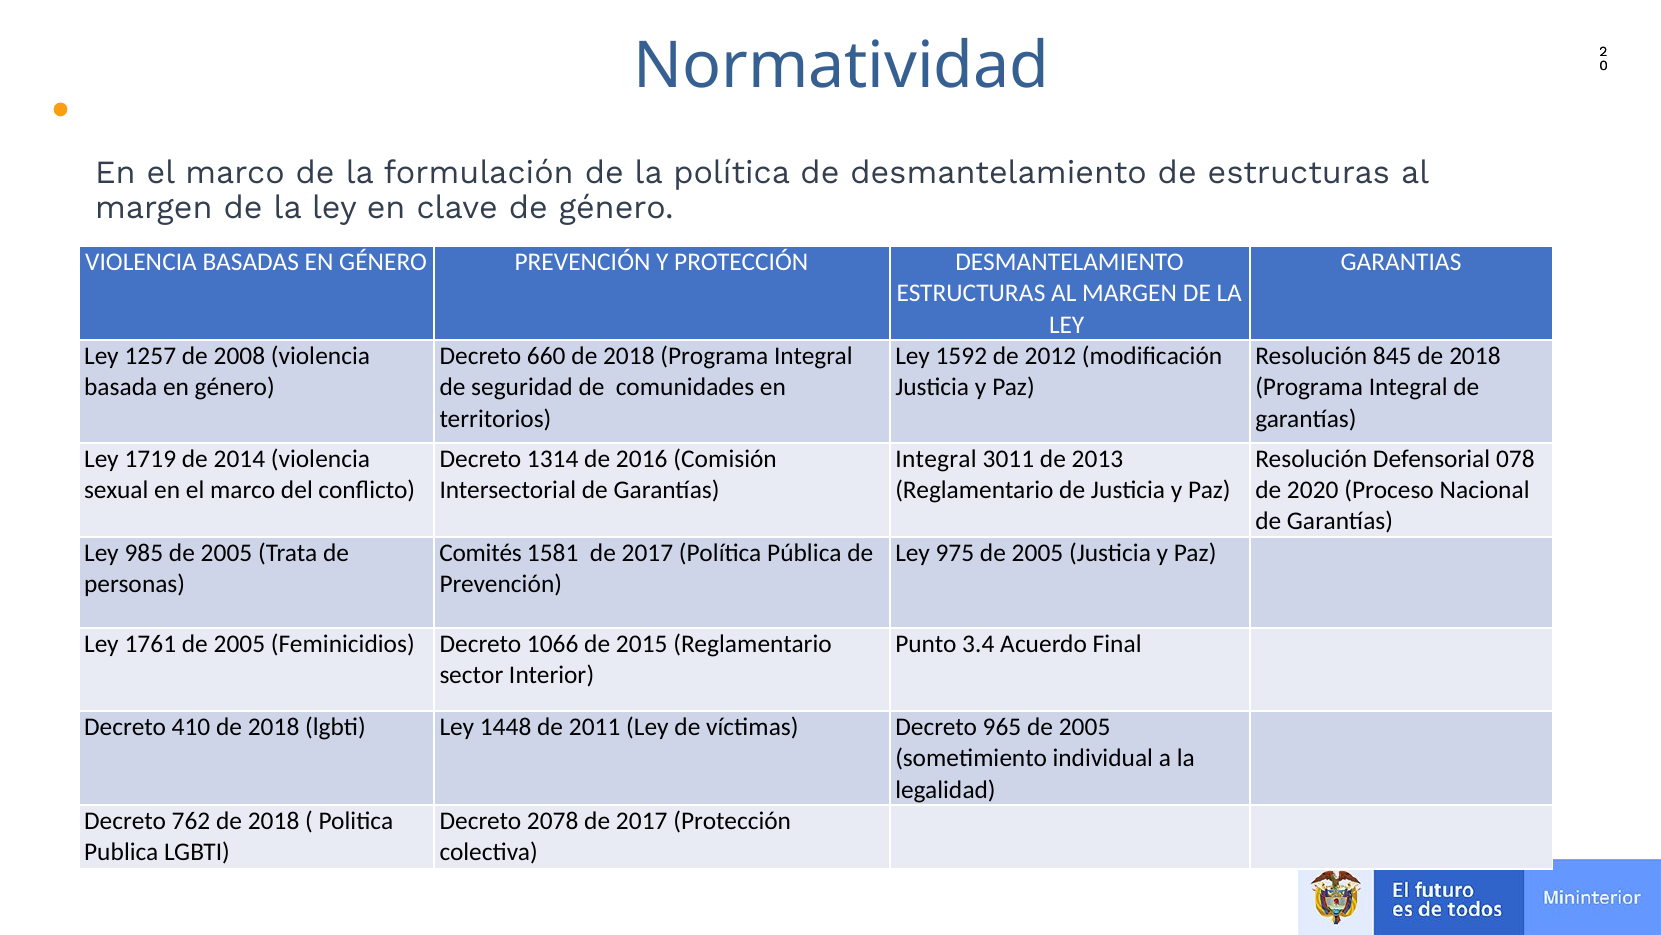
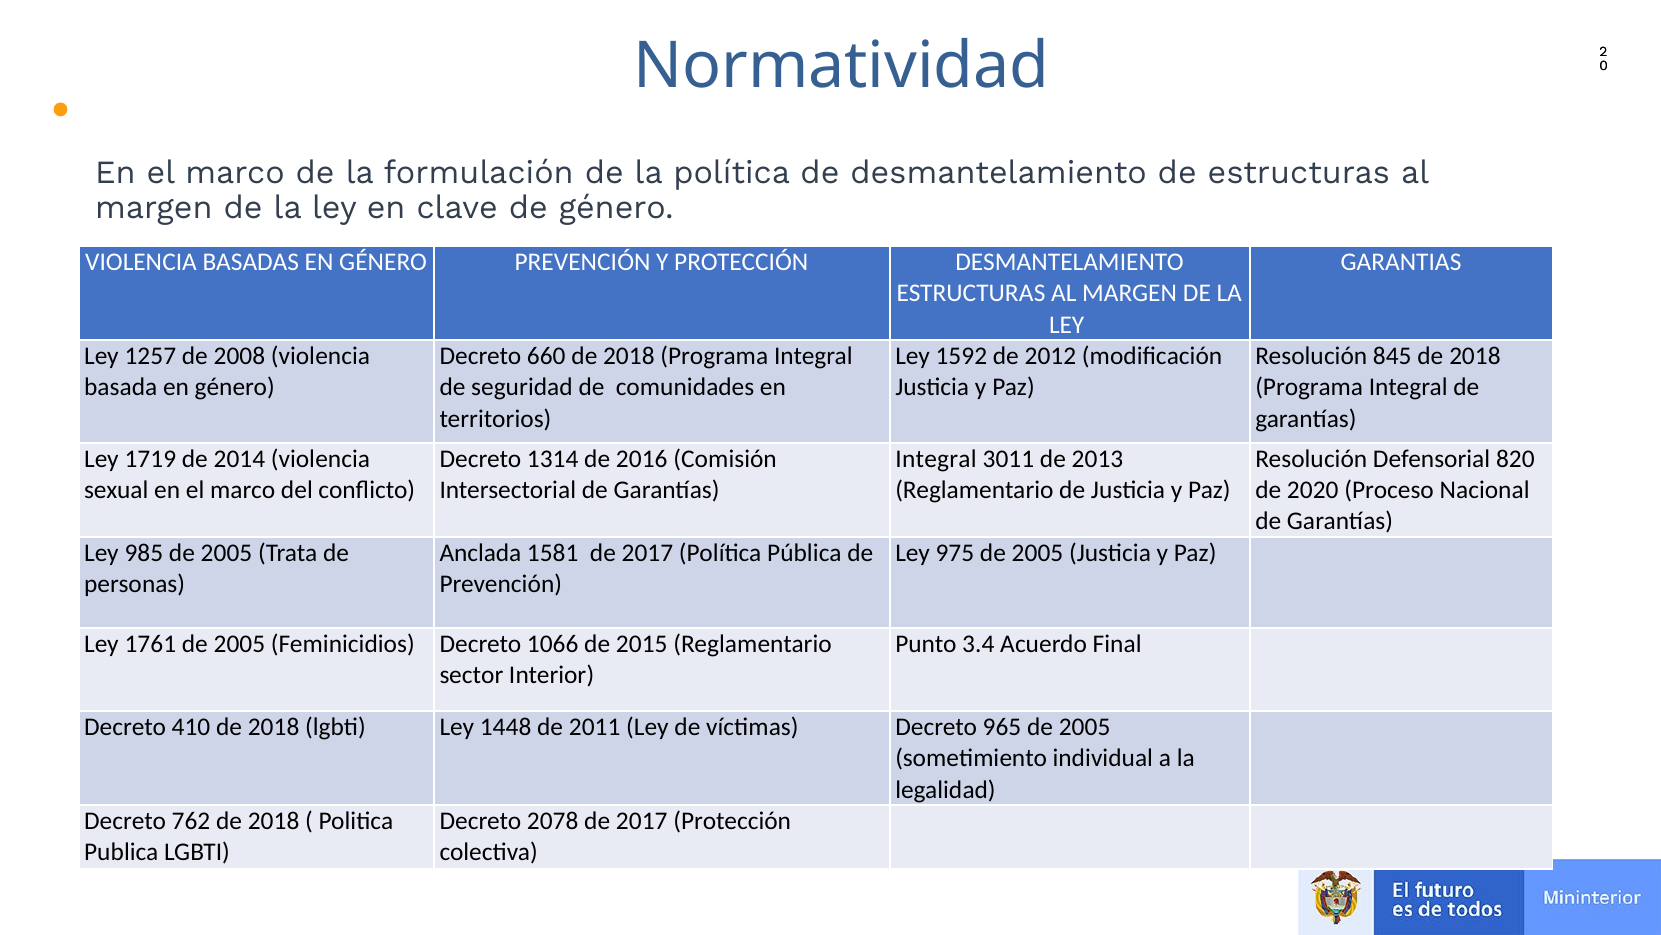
078: 078 -> 820 (1515, 459)
Comités: Comités -> Anclada (480, 553)
